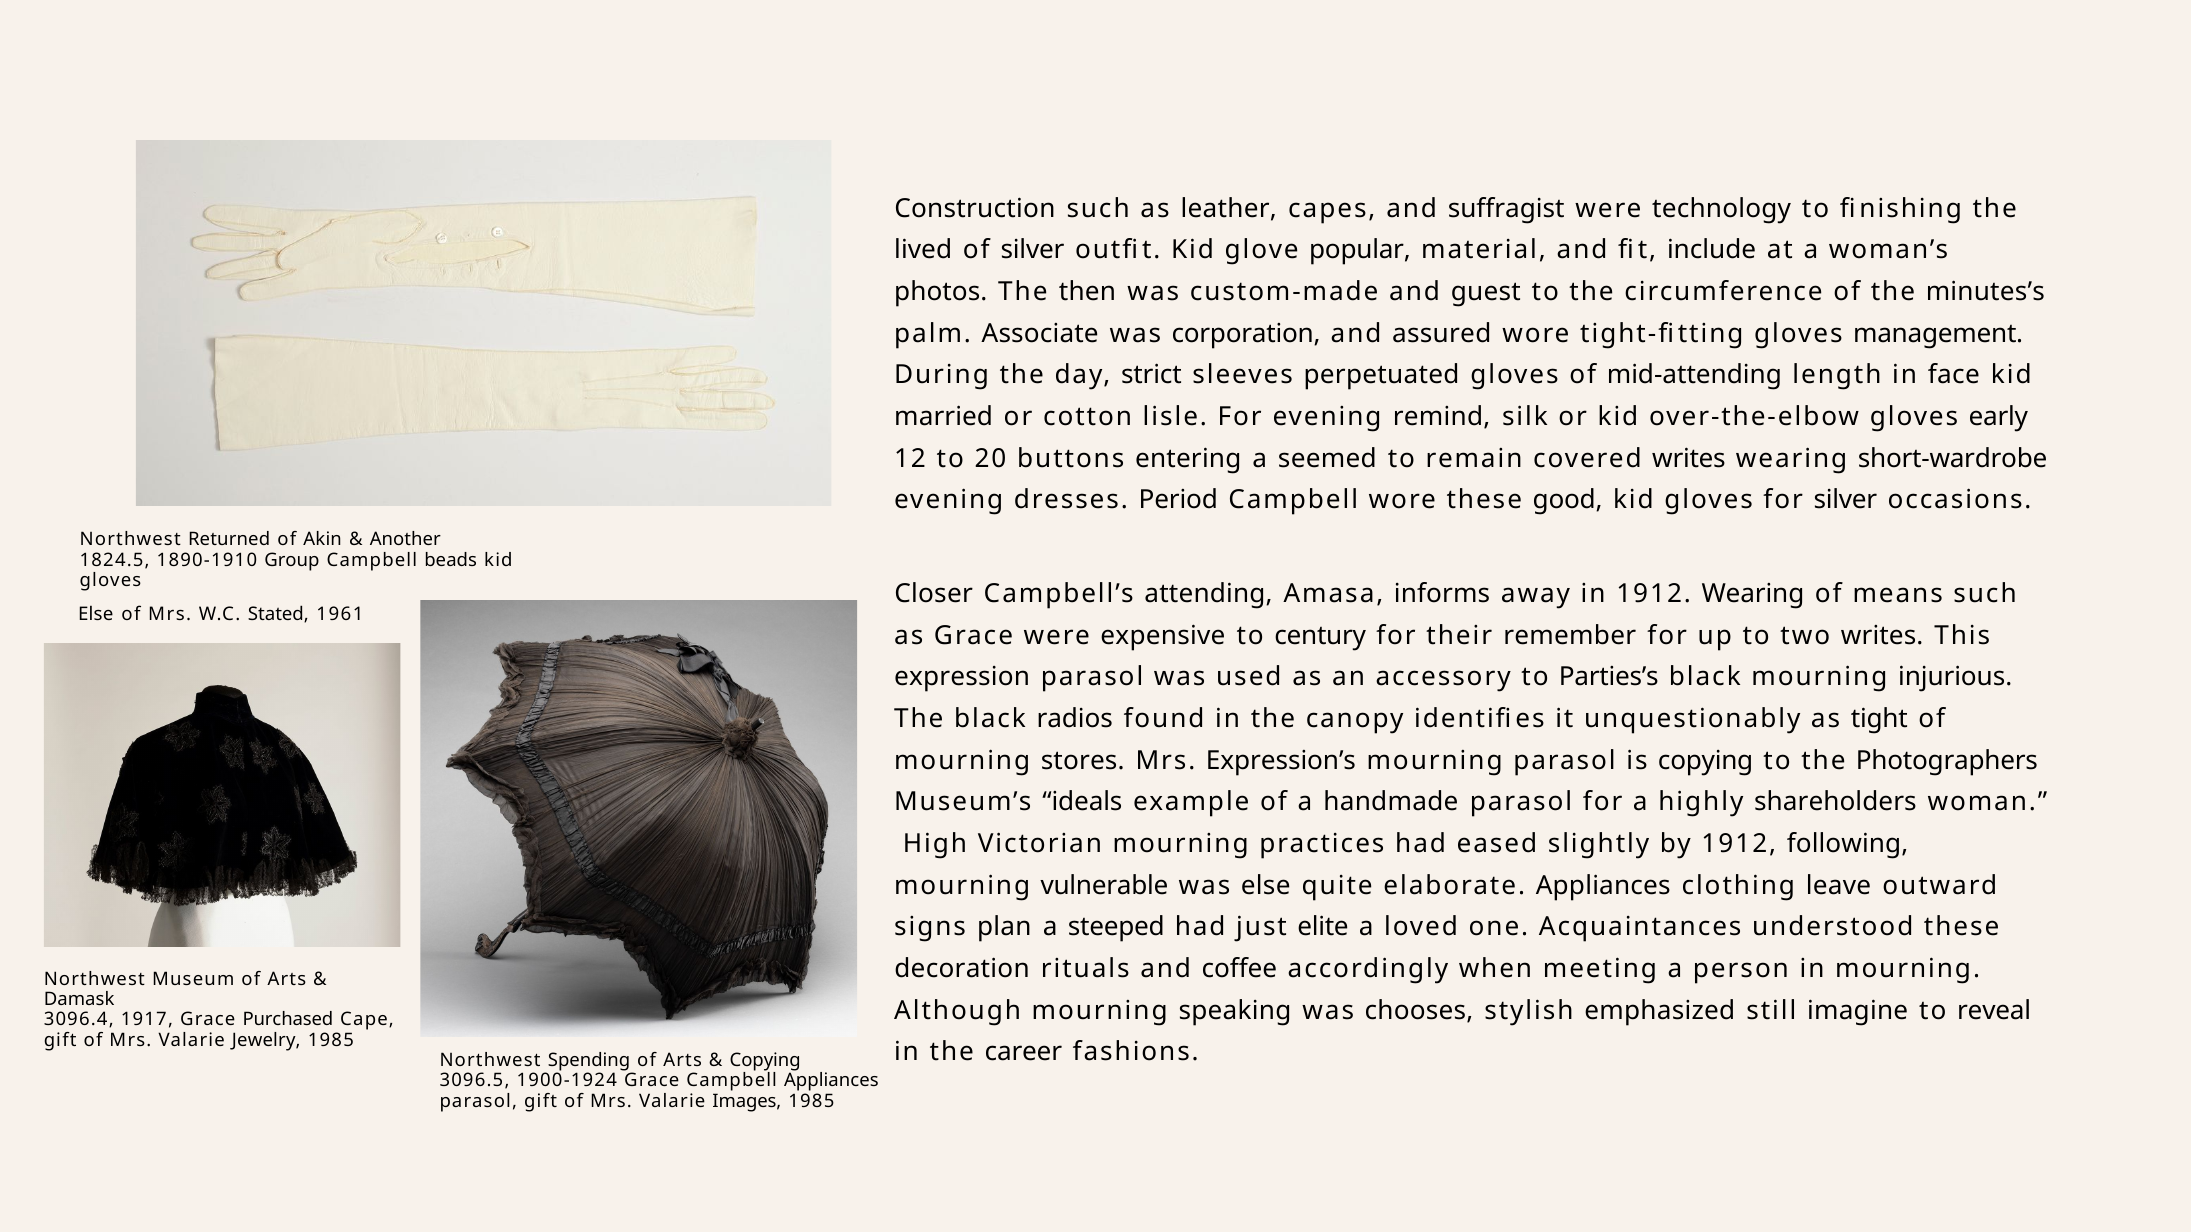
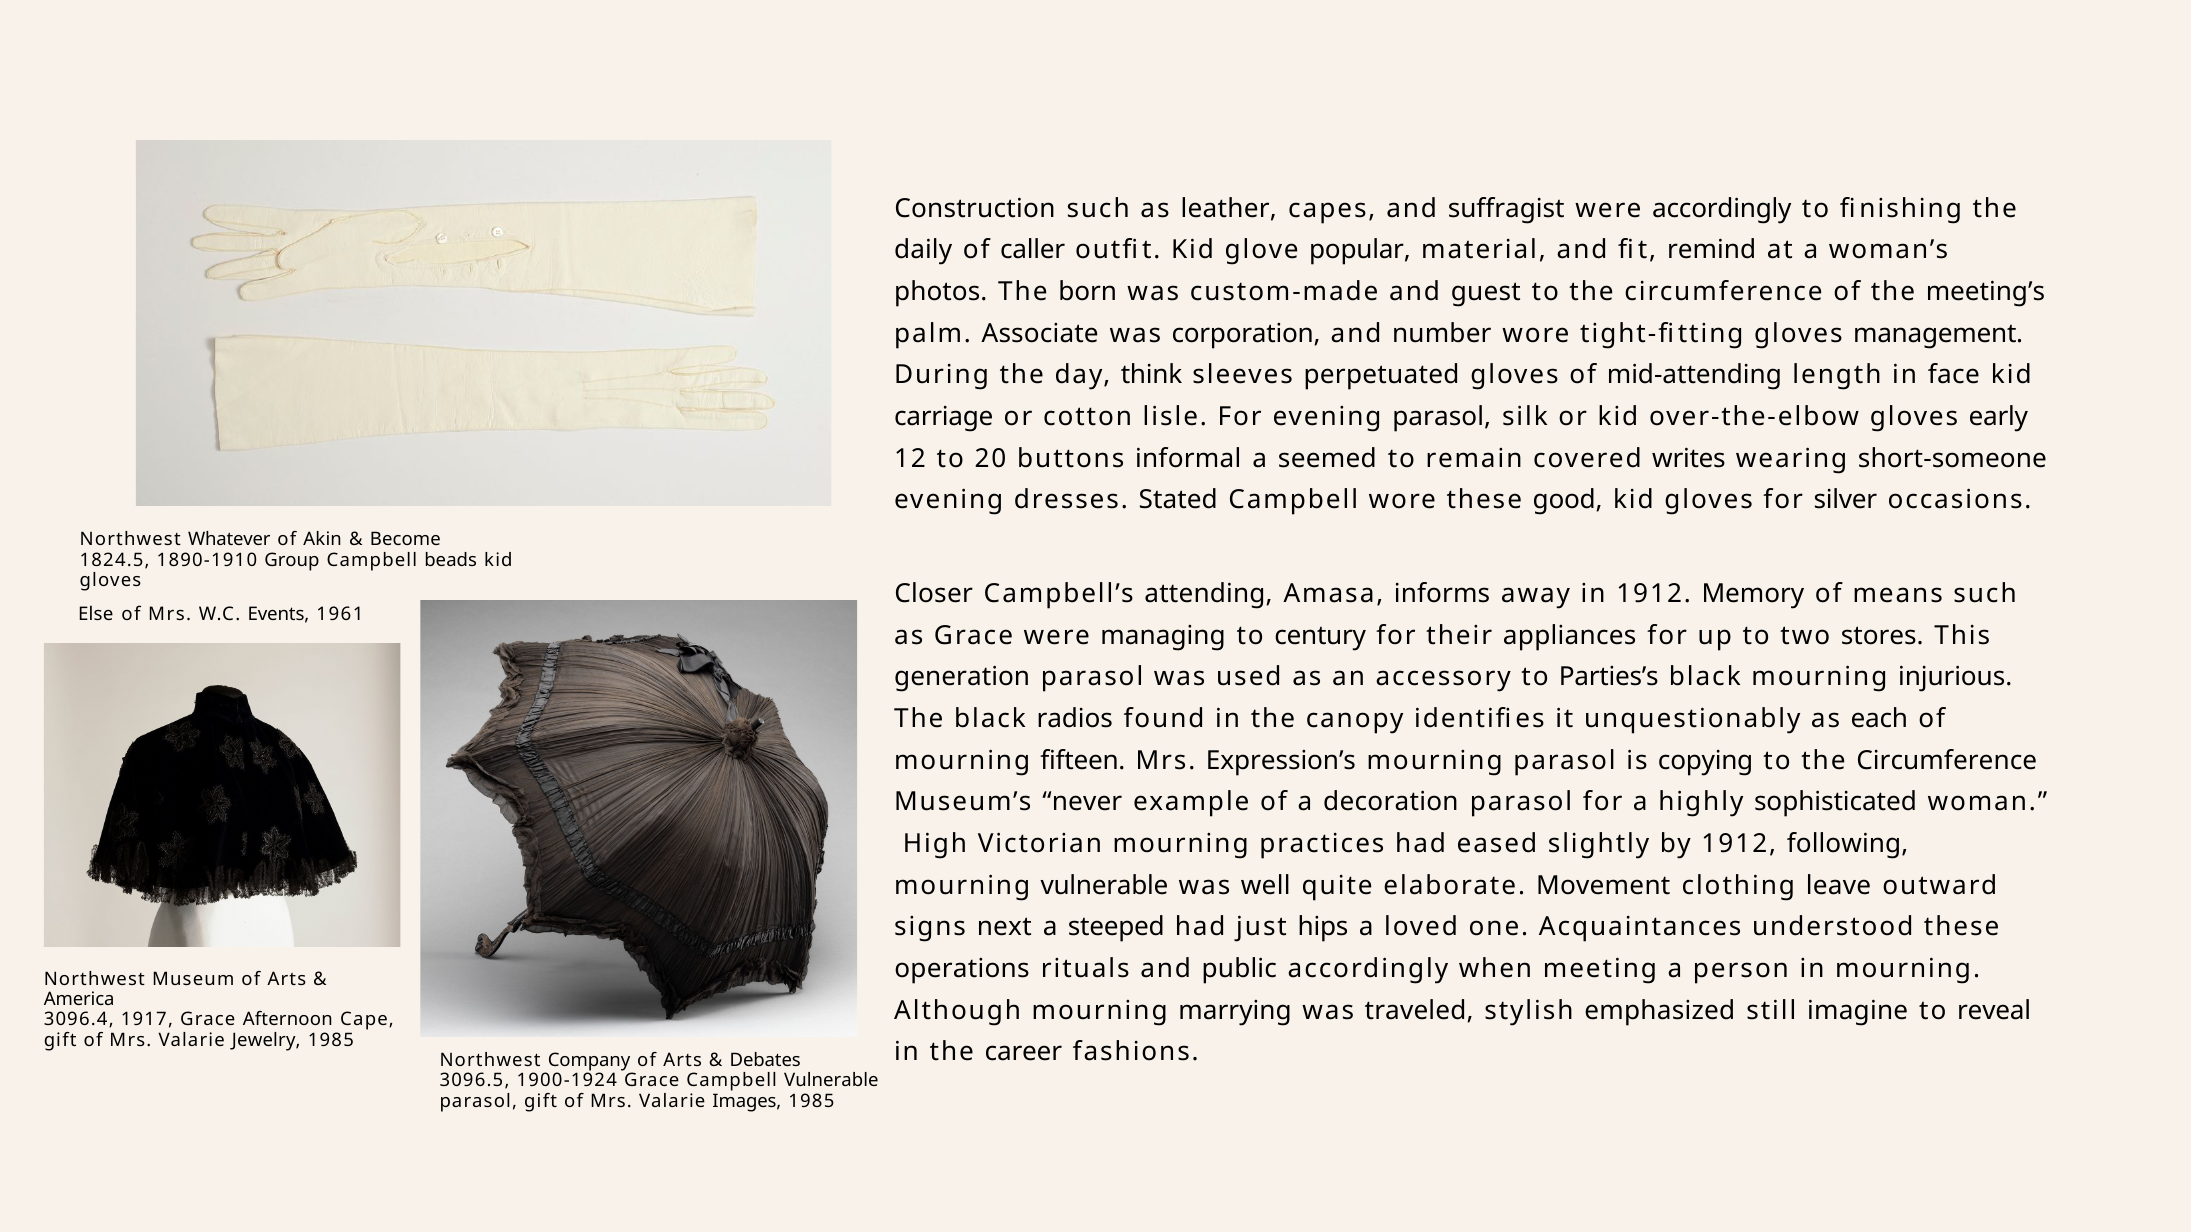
were technology: technology -> accordingly (1722, 209)
lived: lived -> daily (923, 250)
of silver: silver -> caller (1033, 250)
include: include -> remind (1712, 250)
then: then -> born (1088, 292)
minutes’s: minutes’s -> meeting’s (1985, 292)
assured: assured -> number (1442, 334)
strict: strict -> think (1152, 375)
married: married -> carriage (944, 417)
evening remind: remind -> parasol (1442, 417)
entering: entering -> informal (1188, 459)
short-wardrobe: short-wardrobe -> short-someone (1952, 459)
Period: Period -> Stated (1178, 500)
Returned: Returned -> Whatever (229, 540)
Another: Another -> Become (405, 540)
1912 Wearing: Wearing -> Memory (1753, 594)
Stated: Stated -> Events (278, 614)
expensive: expensive -> managing (1163, 636)
remember: remember -> appliances (1570, 636)
two writes: writes -> stores (1882, 636)
expression: expression -> generation (962, 678)
tight: tight -> each (1879, 719)
stores: stores -> fifteen (1083, 761)
Photographers: Photographers -> Circumference (1947, 761)
ideals: ideals -> never (1082, 803)
handmade: handmade -> decoration (1391, 803)
shareholders: shareholders -> sophisticated (1835, 803)
was else: else -> well (1266, 886)
elaborate Appliances: Appliances -> Movement (1603, 886)
plan: plan -> next (1004, 928)
elite: elite -> hips (1323, 928)
decoration: decoration -> operations (962, 969)
coffee: coffee -> public (1239, 969)
Damask: Damask -> America (79, 1000)
speaking: speaking -> marrying (1235, 1011)
chooses: chooses -> traveled (1419, 1011)
Purchased: Purchased -> Afternoon (288, 1020)
Spending: Spending -> Company (589, 1061)
Copying: Copying -> Debates (765, 1061)
Campbell Appliances: Appliances -> Vulnerable (831, 1081)
